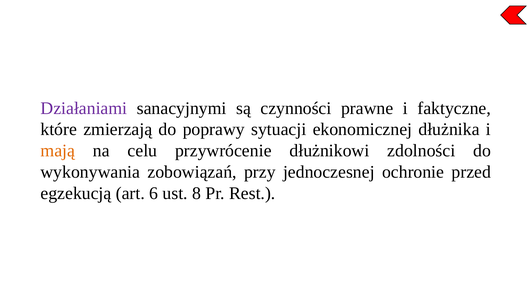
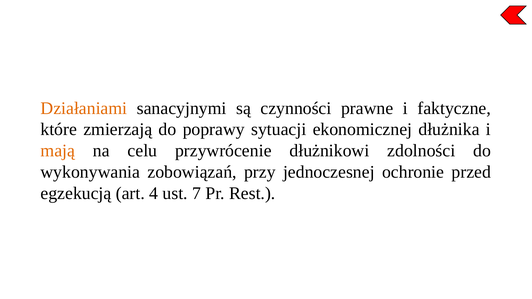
Działaniami colour: purple -> orange (84, 108)
6: 6 -> 4 (154, 193)
8: 8 -> 7 (197, 193)
